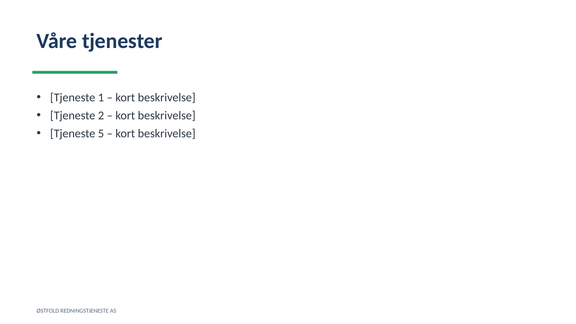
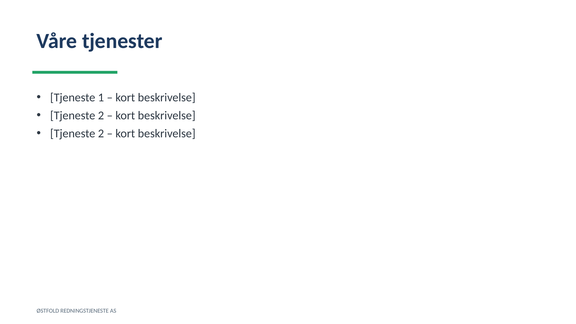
5: 5 -> 2 (101, 134)
